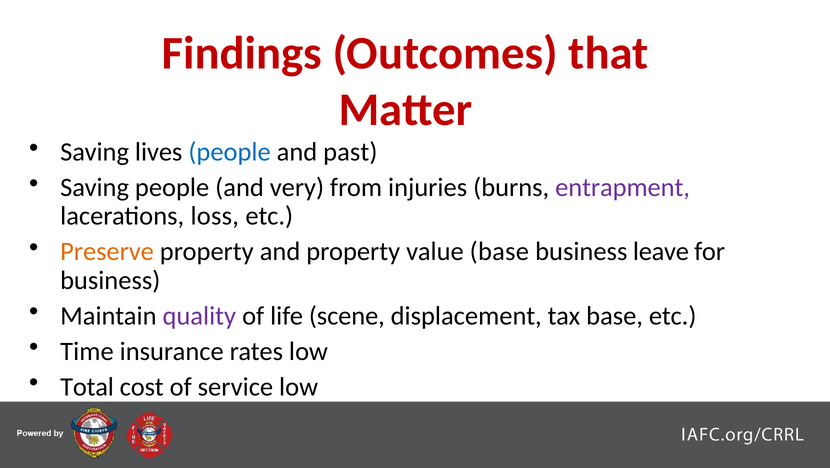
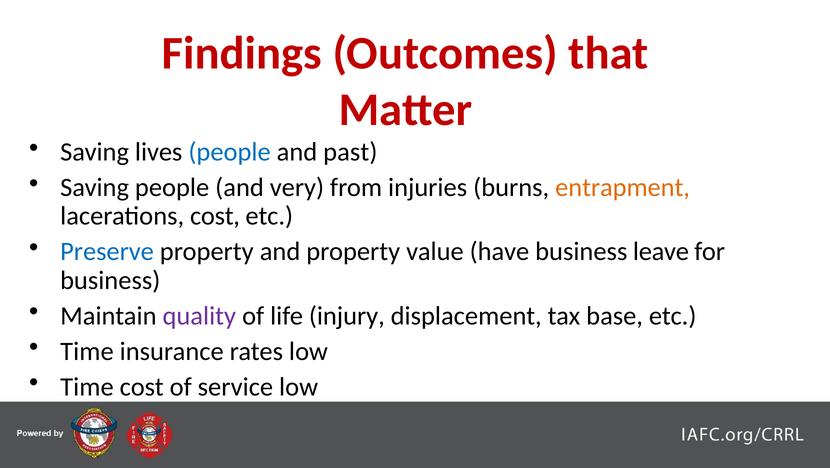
entrapment colour: purple -> orange (623, 187)
lacerations loss: loss -> cost (215, 216)
Preserve colour: orange -> blue (107, 251)
value base: base -> have (500, 251)
scene: scene -> injury (347, 315)
Total: Total -> Time (87, 386)
